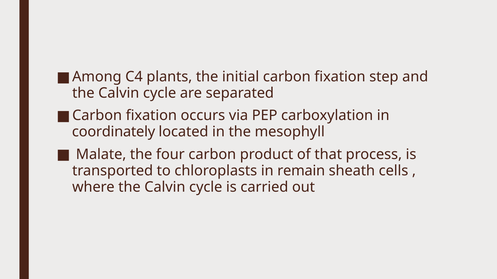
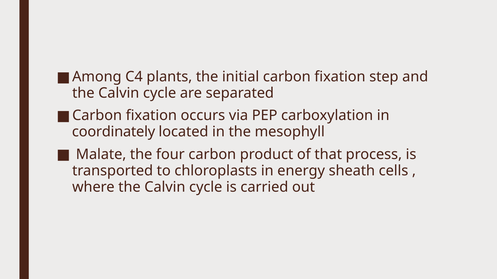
remain: remain -> energy (301, 171)
